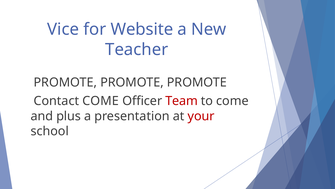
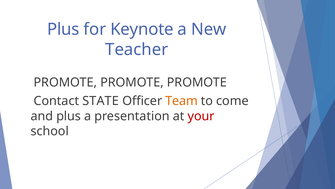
Vice: Vice -> Plus (63, 29)
Website: Website -> Keynote (142, 29)
COME: COME -> STATE (101, 101)
Team colour: red -> orange (182, 101)
